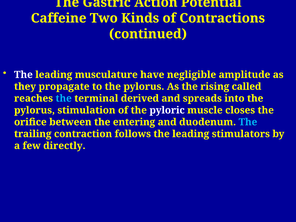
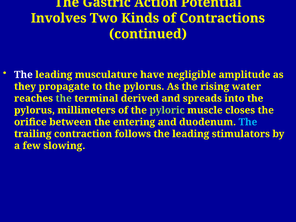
Caffeine: Caffeine -> Involves (59, 18)
called: called -> water (246, 87)
the colour: light blue -> light green (64, 98)
stimulation: stimulation -> millimeters (86, 110)
pyloric colour: white -> light green (167, 110)
directly: directly -> slowing (64, 146)
